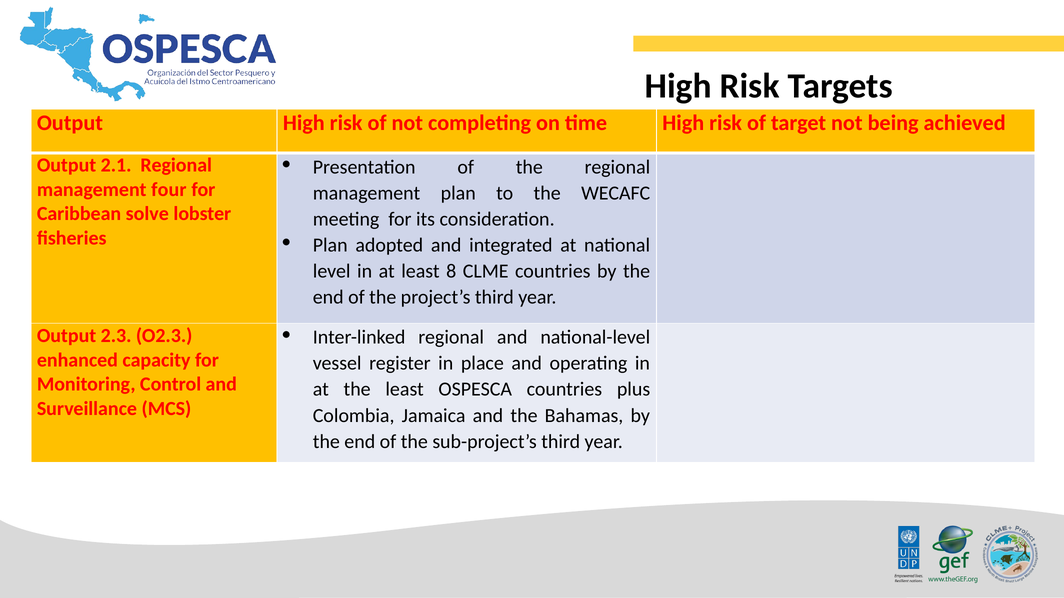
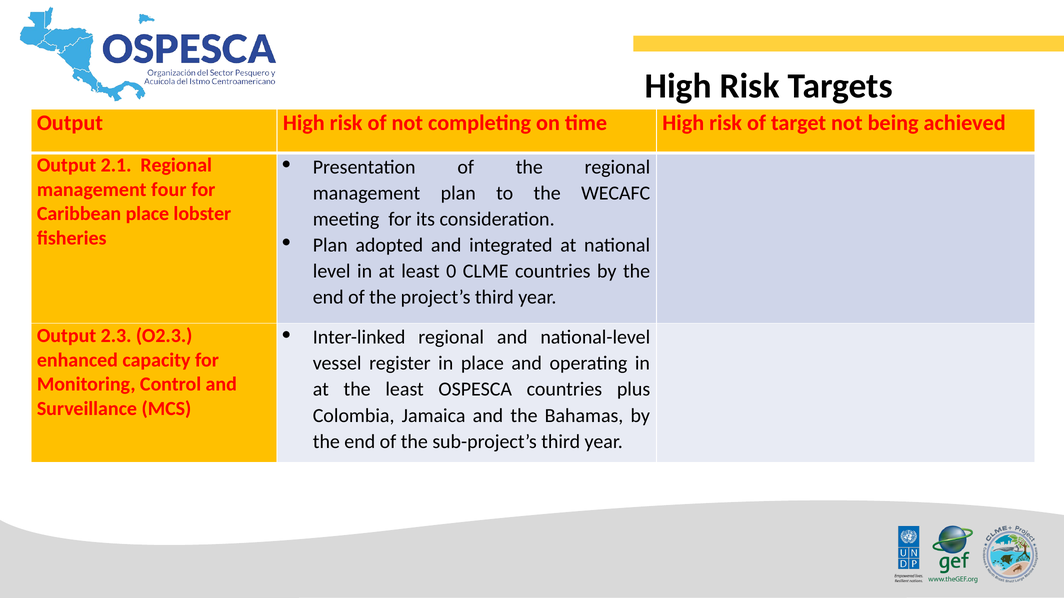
Caribbean solve: solve -> place (147, 214)
8: 8 -> 0 (451, 271)
